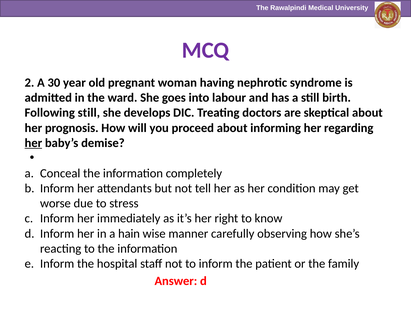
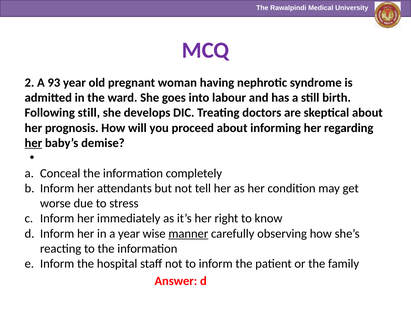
30: 30 -> 93 (54, 82)
a hain: hain -> year (129, 233)
manner underline: none -> present (188, 233)
